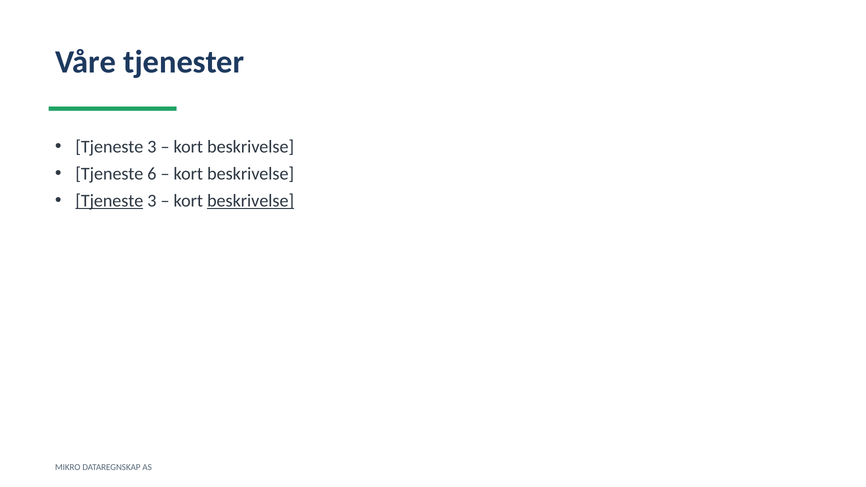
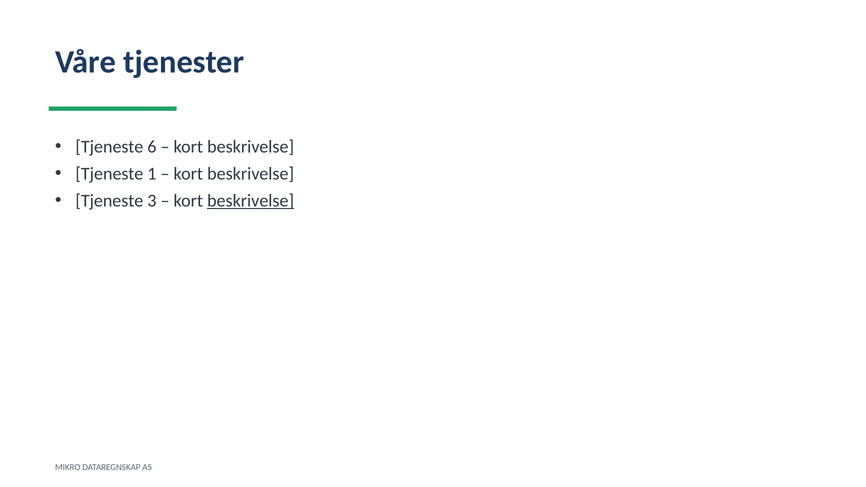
3: 3 -> 6 (152, 147)
6: 6 -> 1 (152, 174)
Tjeneste underline: present -> none (109, 201)
